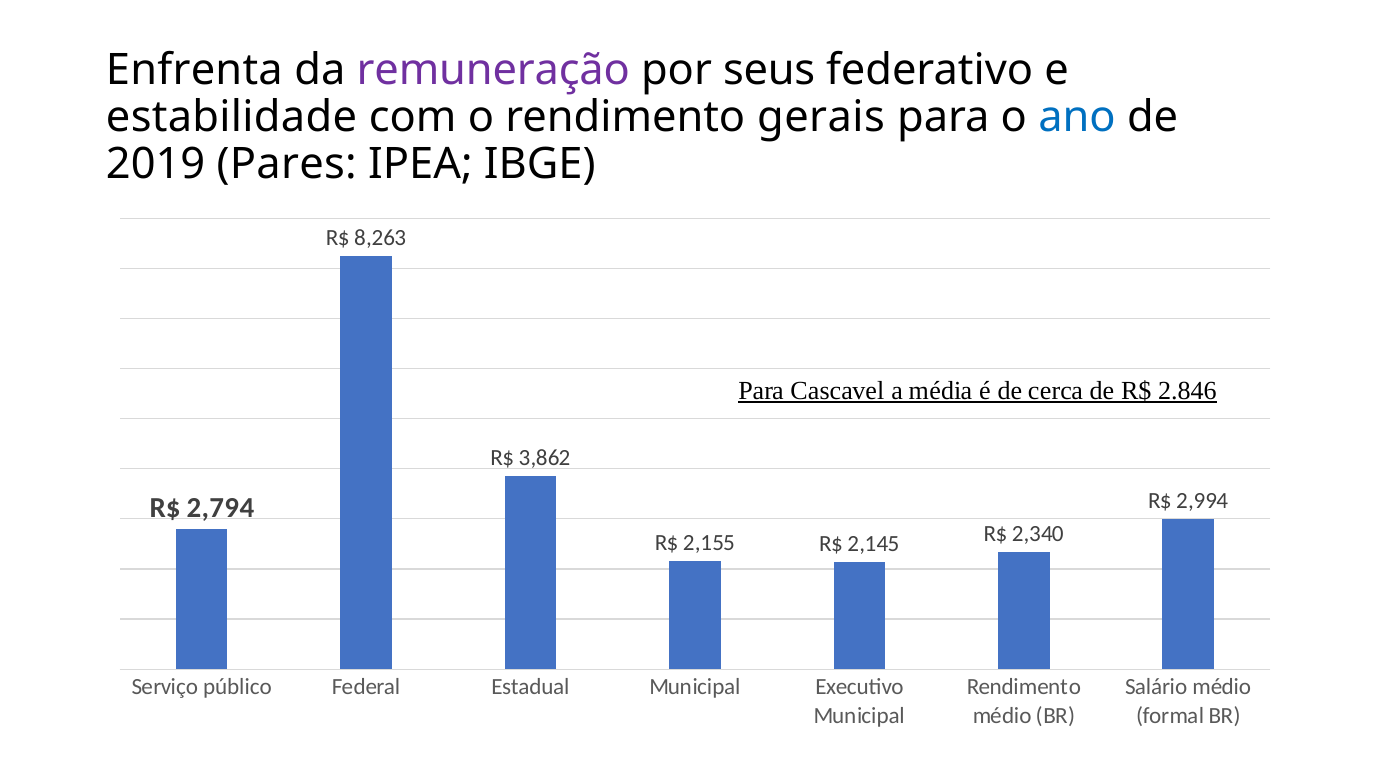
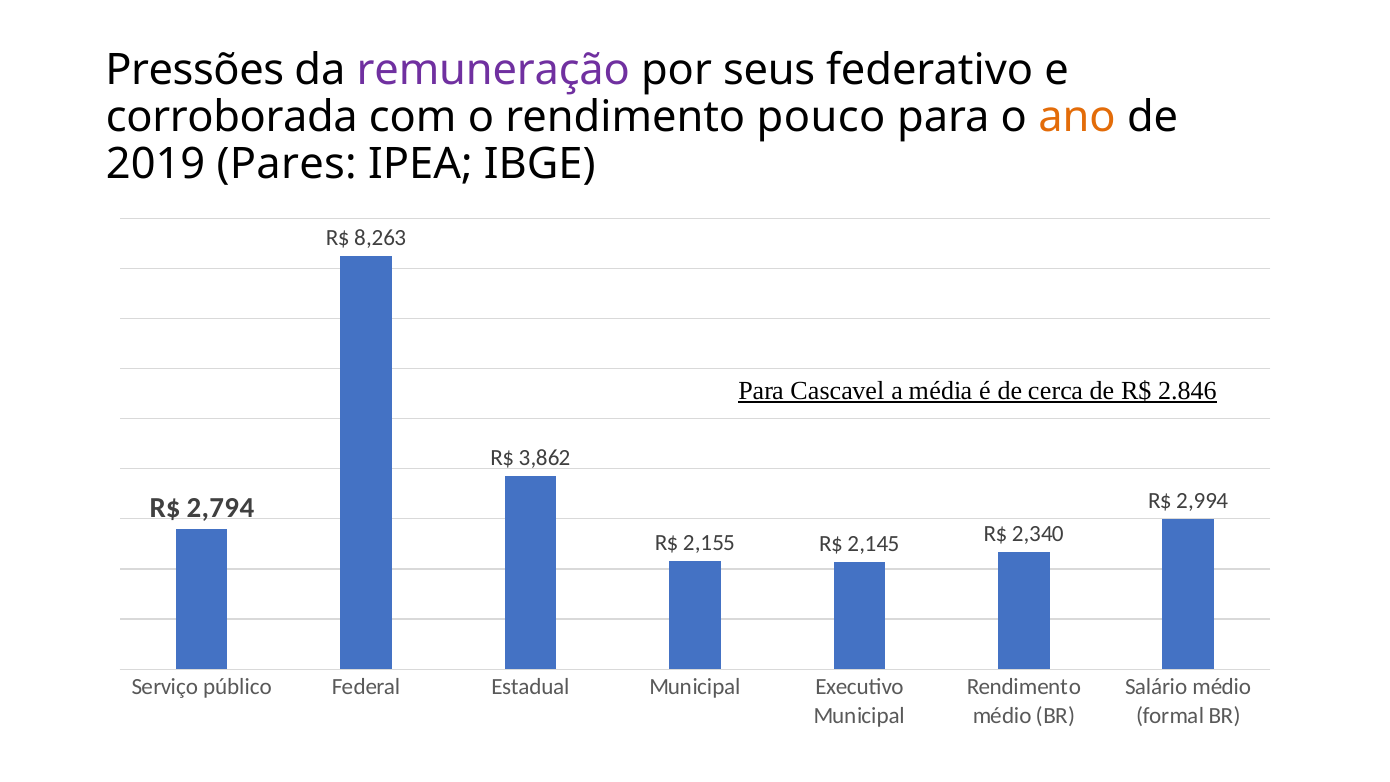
Enfrenta: Enfrenta -> Pressões (195, 70)
estabilidade: estabilidade -> corroborada (232, 117)
gerais: gerais -> pouco (821, 117)
ano colour: blue -> orange (1077, 117)
